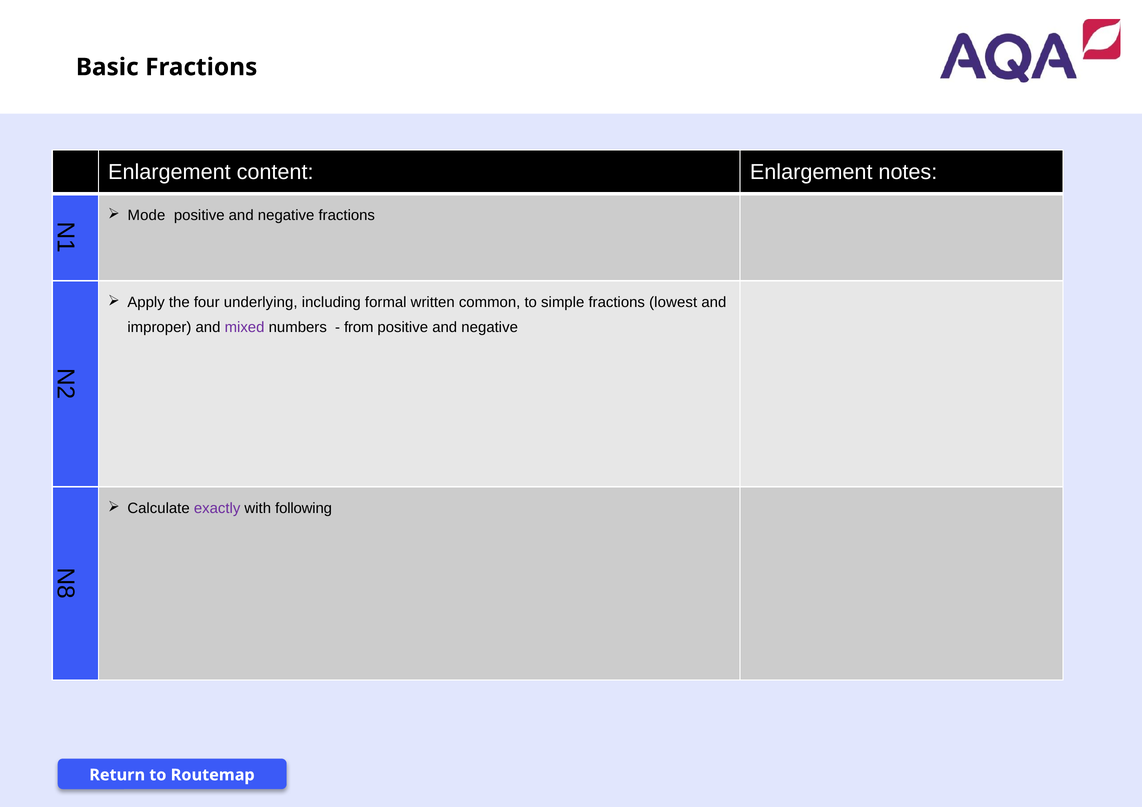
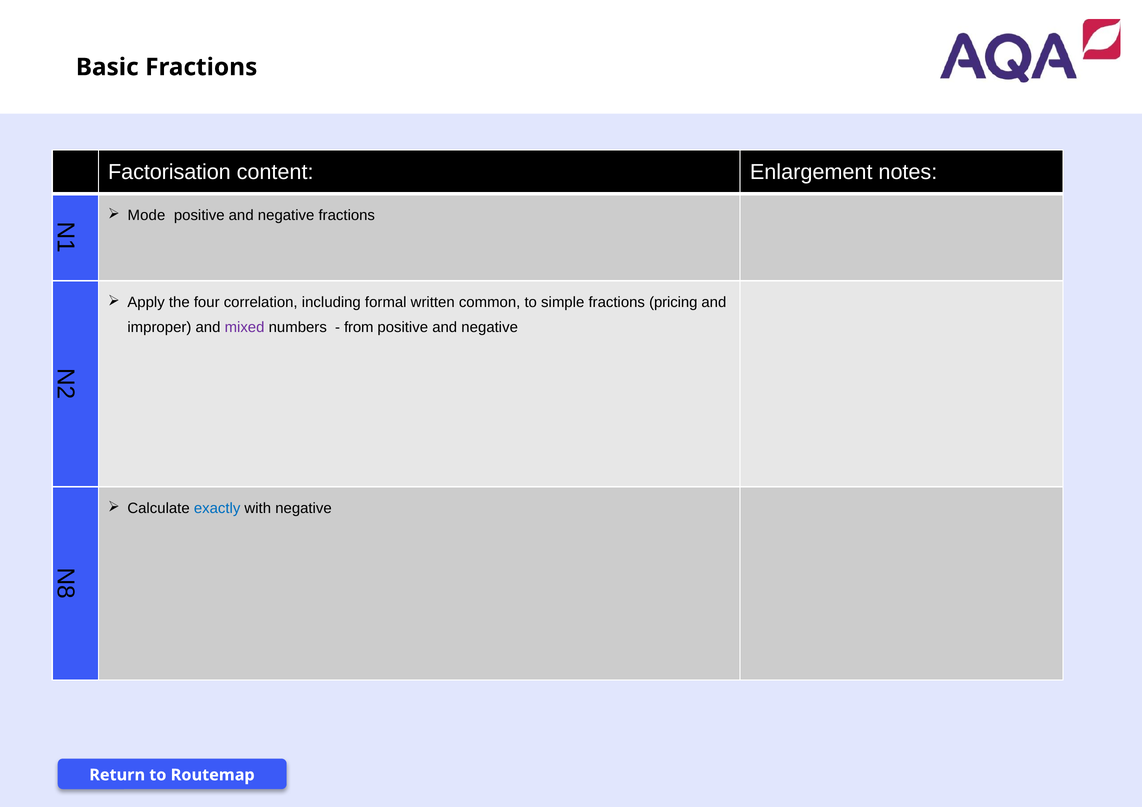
Enlargement: Enlargement -> Factorisation (169, 172)
underlying: underlying -> correlation (261, 303)
lowest: lowest -> pricing (673, 303)
exactly colour: purple -> blue (217, 509)
with following: following -> negative (303, 509)
